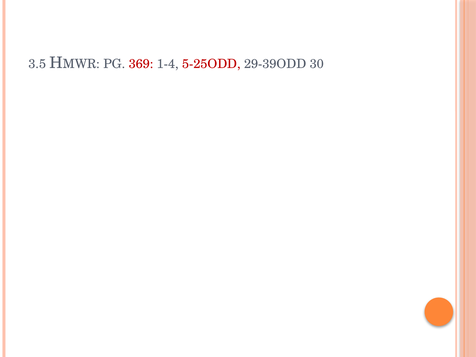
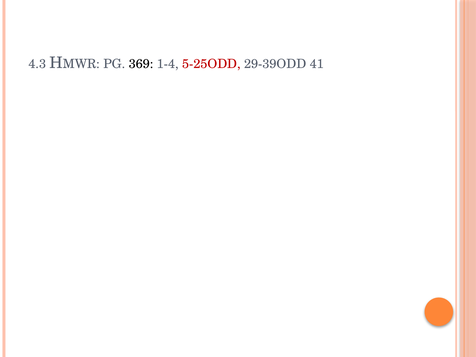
3.5: 3.5 -> 4.3 (37, 64)
369 colour: red -> black (141, 64)
30: 30 -> 41 (317, 64)
